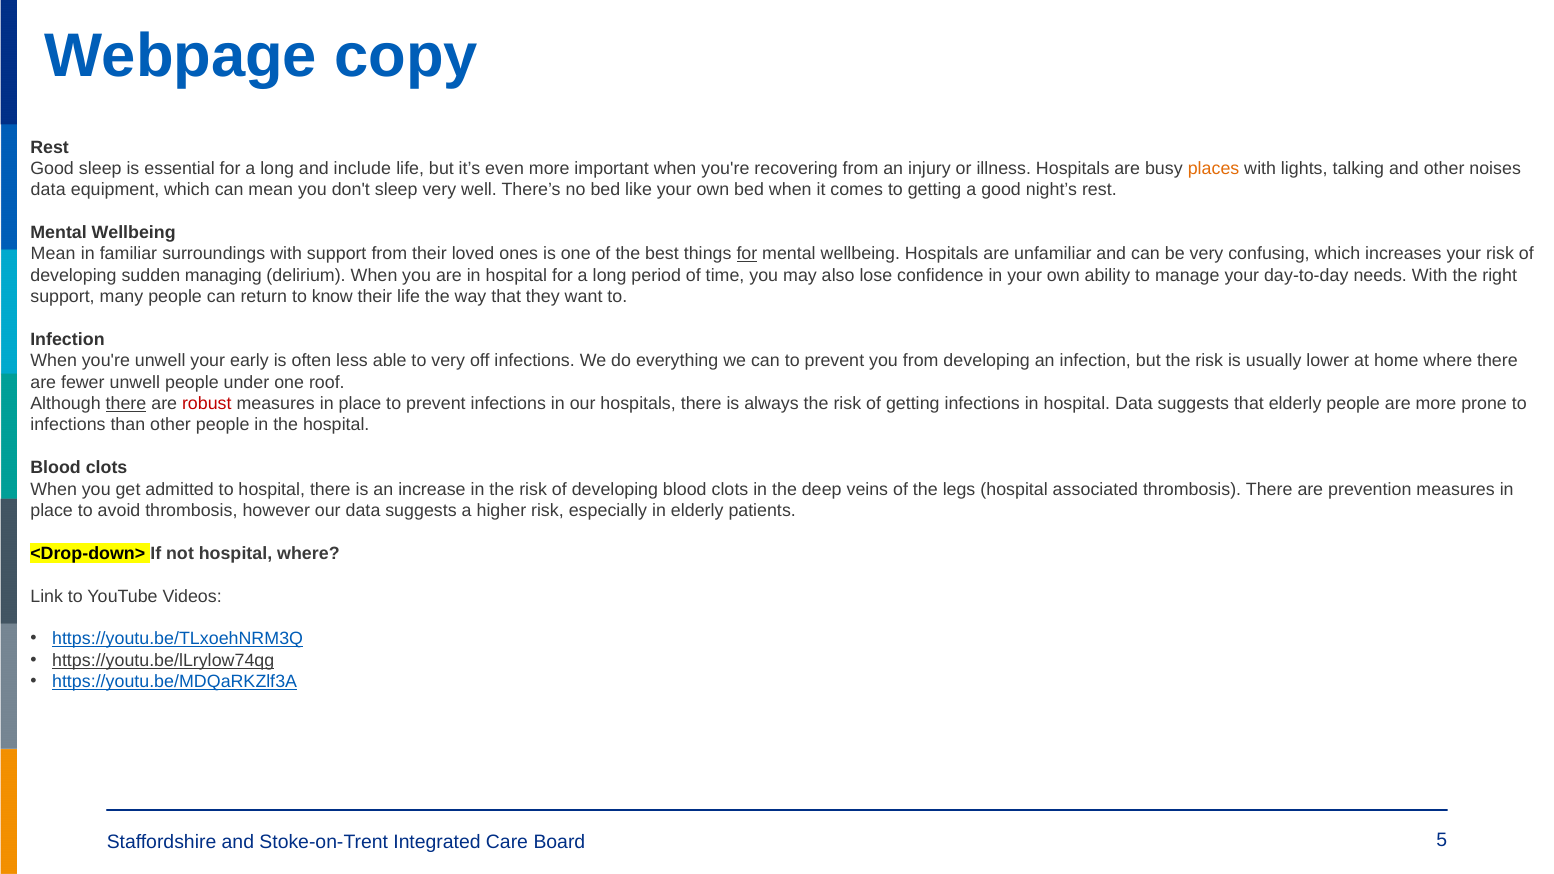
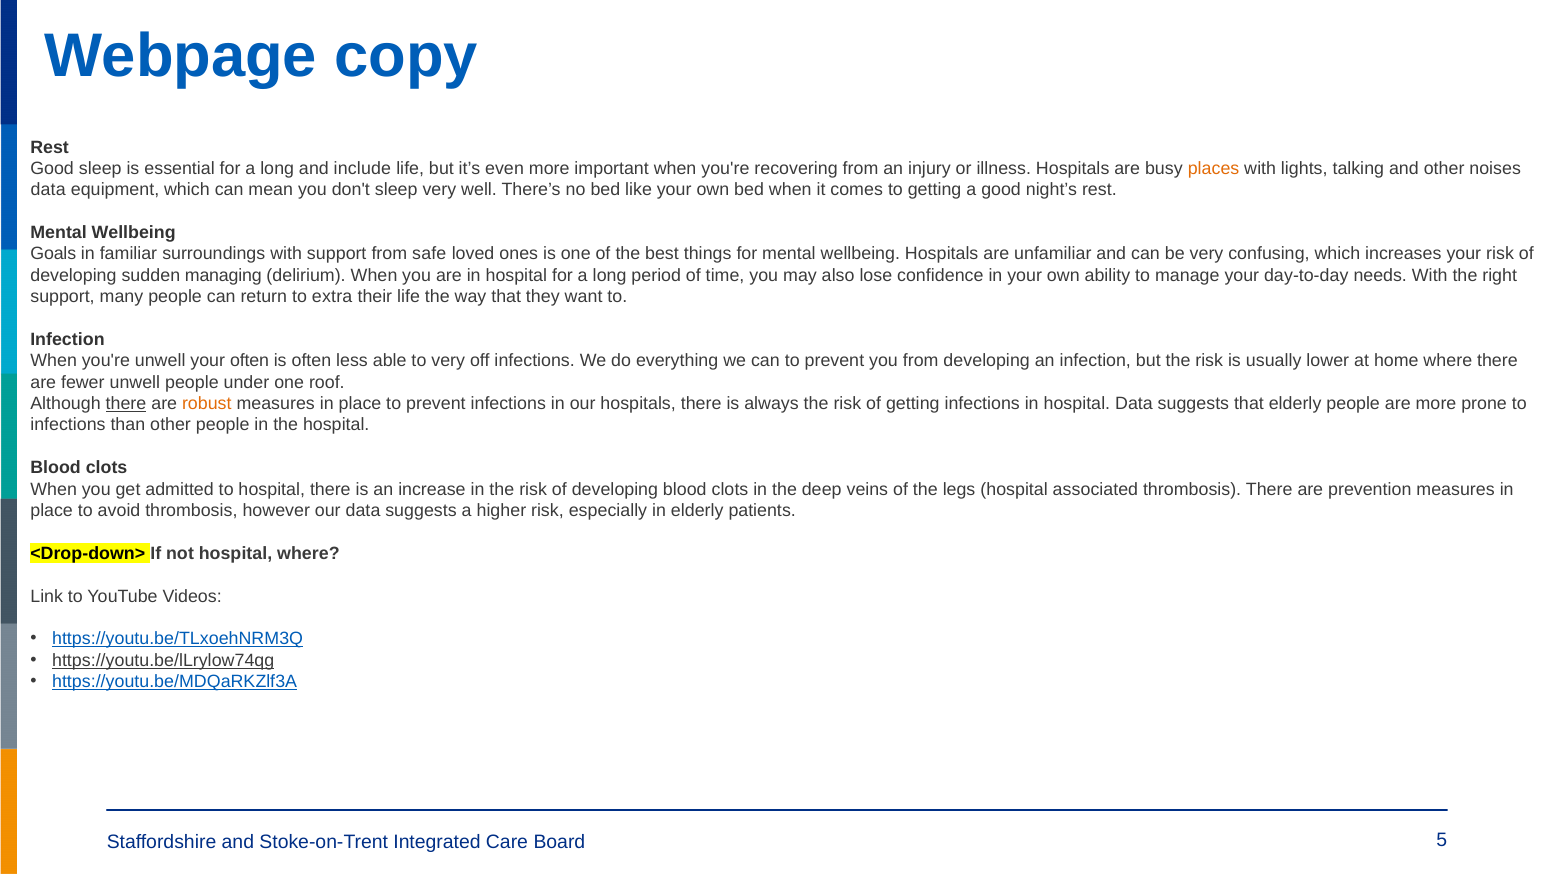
Mean: Mean -> Goals (53, 254)
from their: their -> safe (429, 254)
for underline: present -> none (747, 254)
know: know -> extra (332, 297)
your early: early -> often (250, 361)
robust colour: red -> orange (207, 404)
